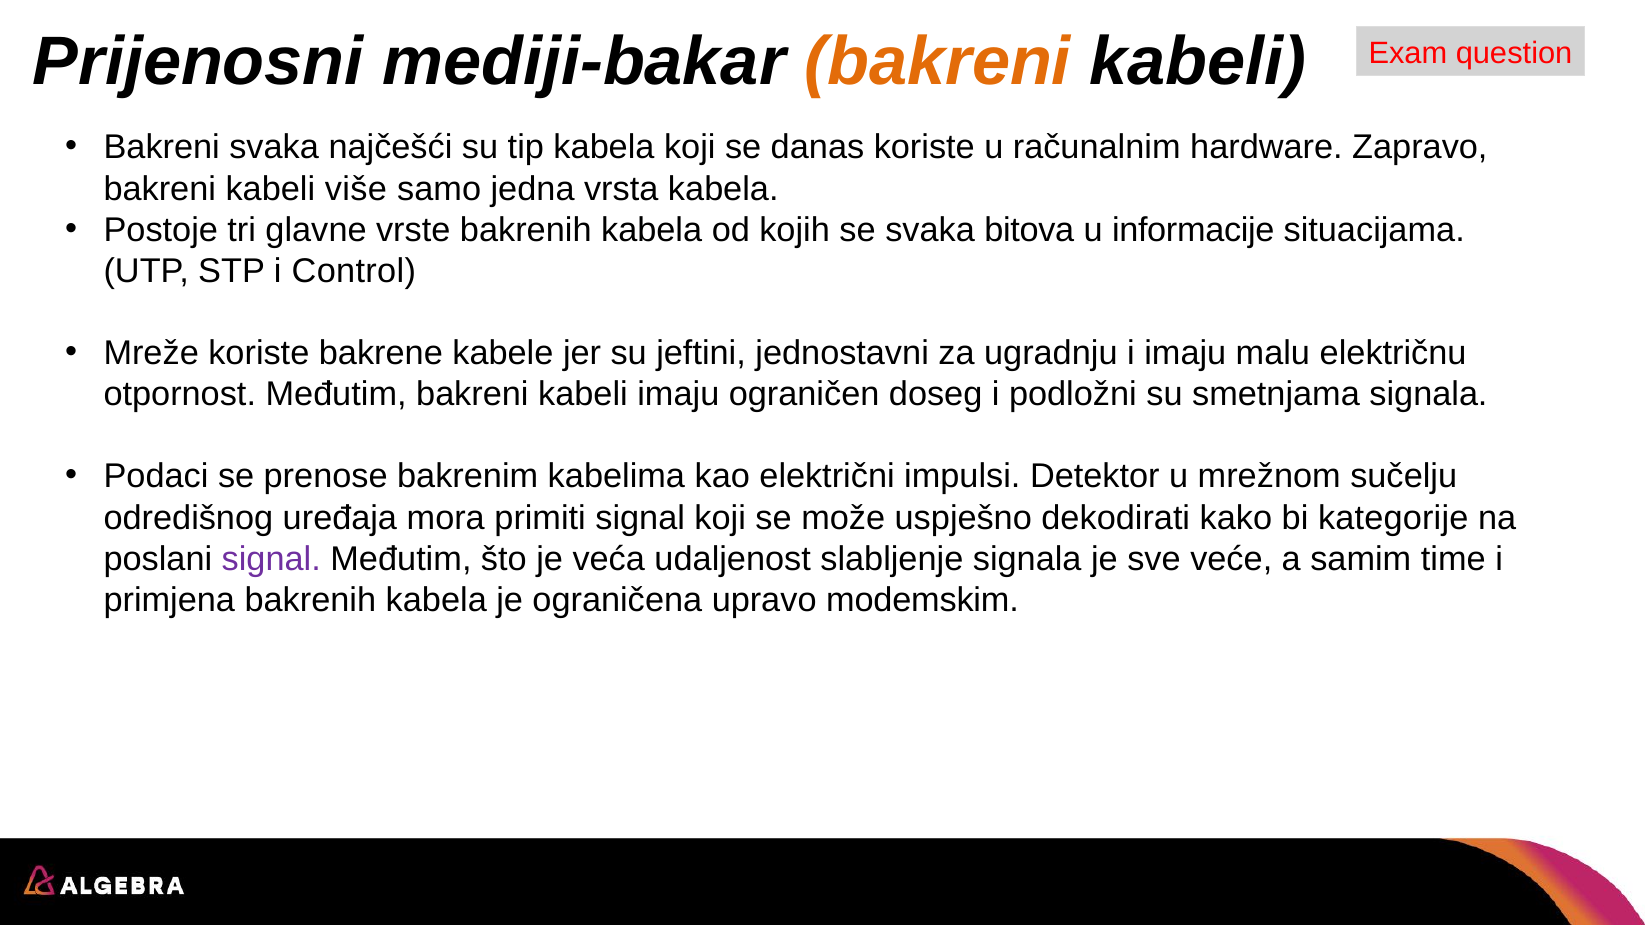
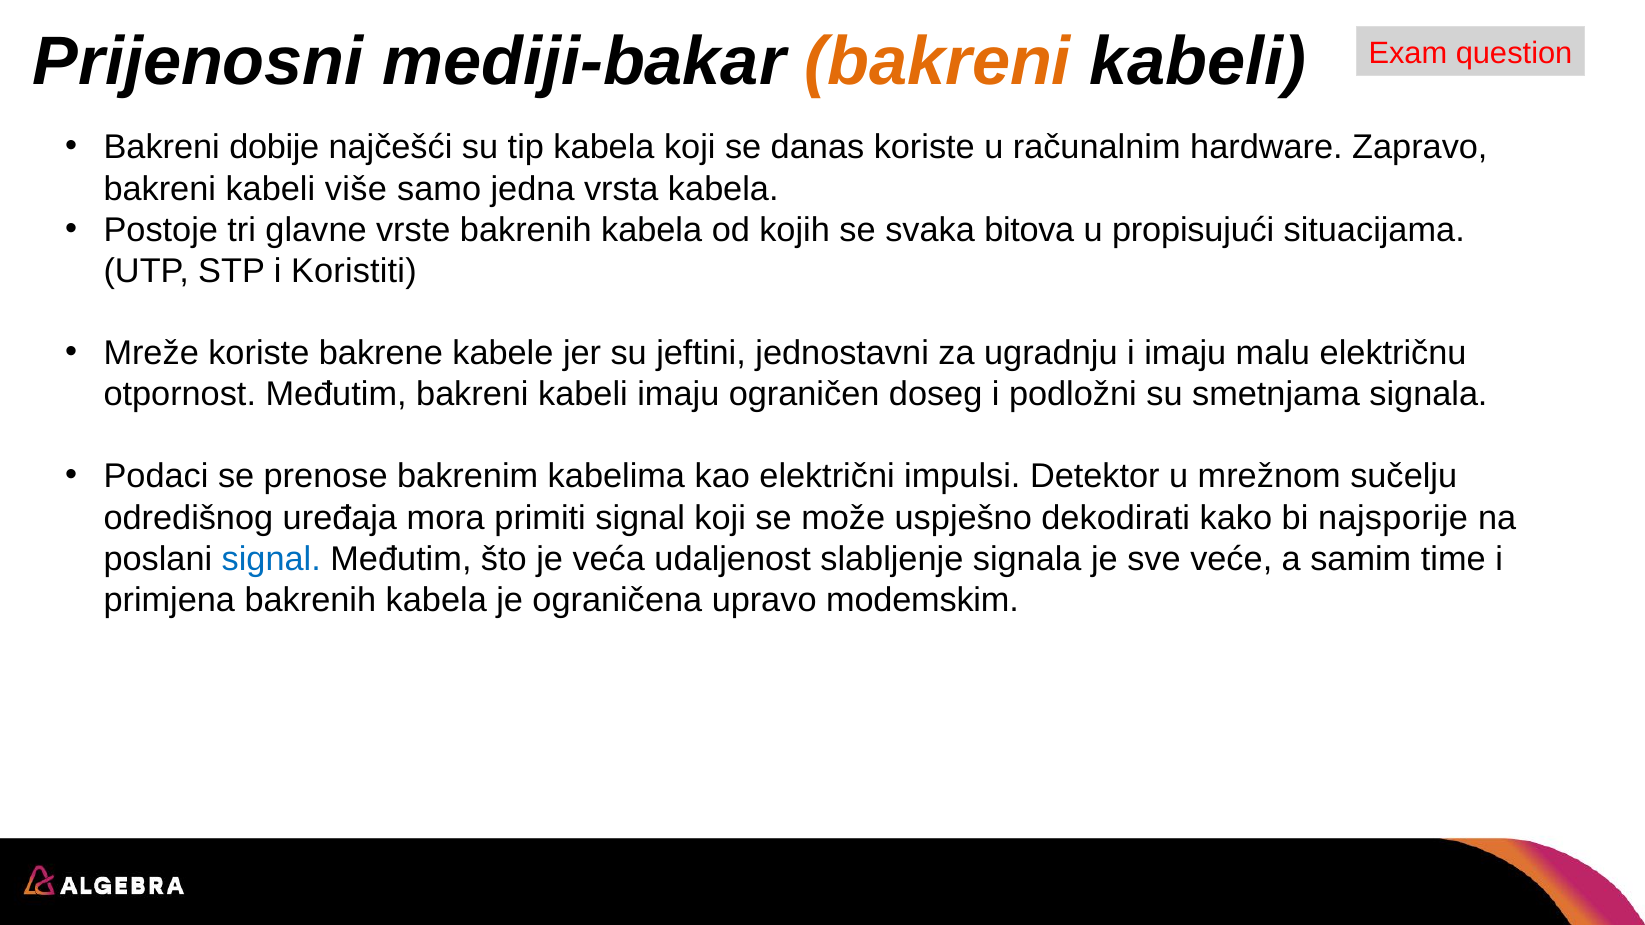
Bakreni svaka: svaka -> dobije (274, 148)
informacije: informacije -> propisujući (1193, 230)
Control: Control -> Koristiti (354, 271)
kategorije: kategorije -> najsporije (1393, 518)
signal colour: purple -> blue (271, 559)
